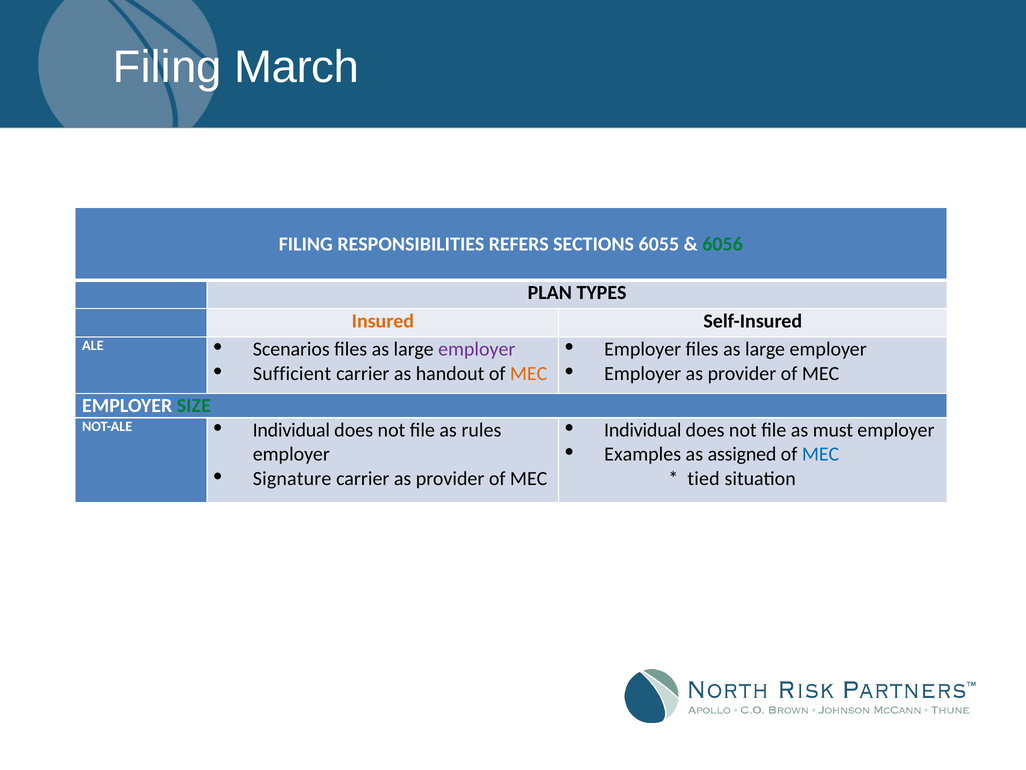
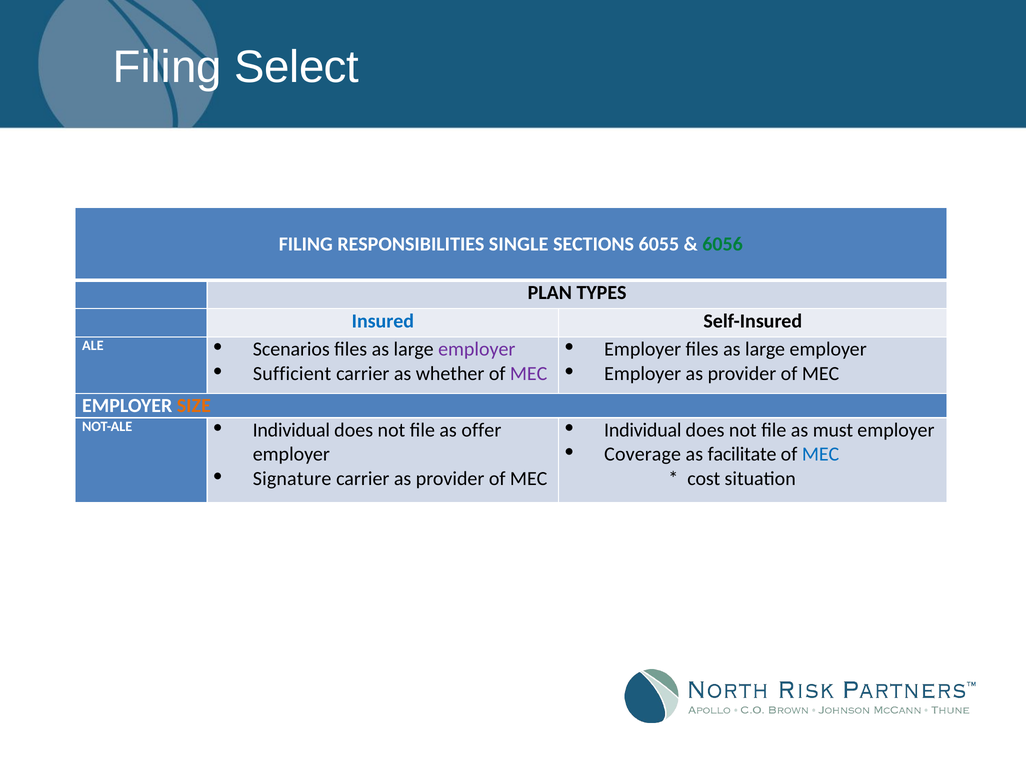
March: March -> Select (297, 67)
REFERS: REFERS -> SINGLE (519, 244)
Insured colour: orange -> blue (383, 321)
handout: handout -> whether (450, 373)
MEC colour: orange -> purple (529, 373)
SIZE colour: green -> orange (194, 406)
rules: rules -> offer (481, 430)
Examples: Examples -> Coverage (643, 454)
assigned: assigned -> facilitate (742, 454)
tied: tied -> cost (704, 478)
